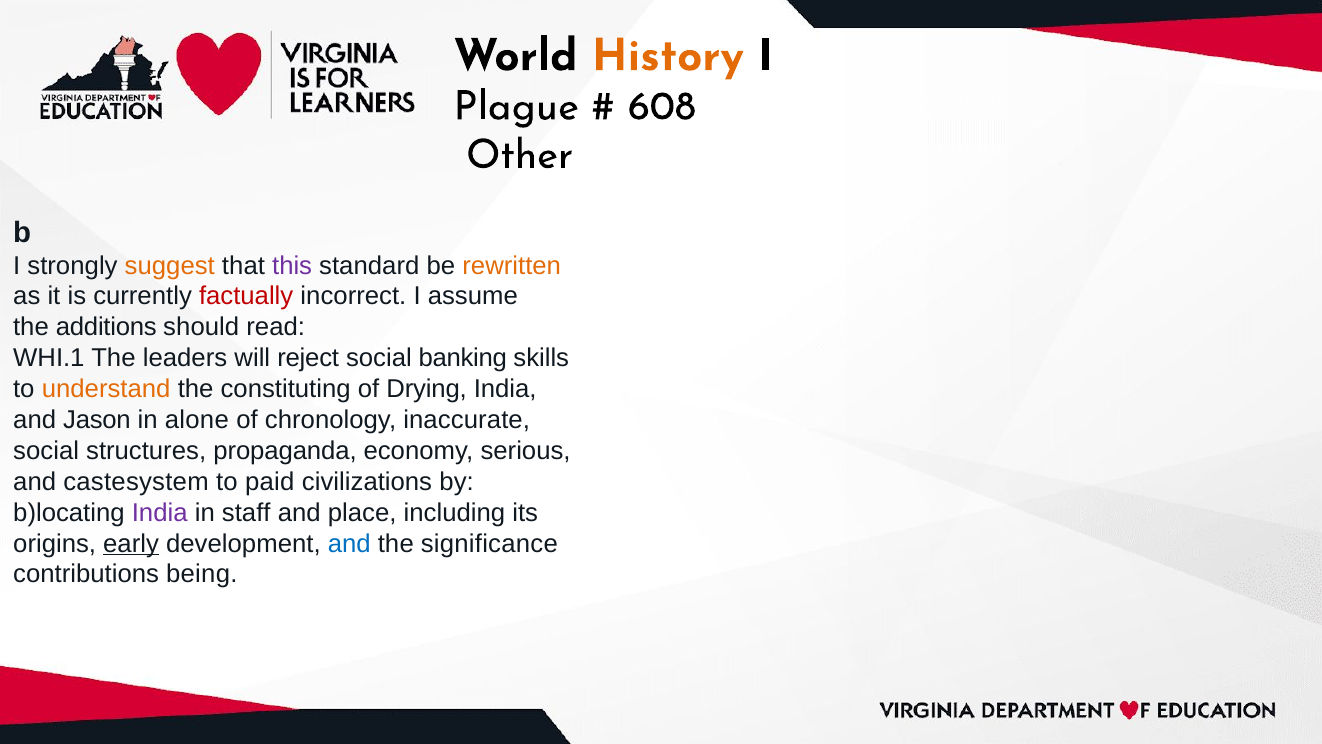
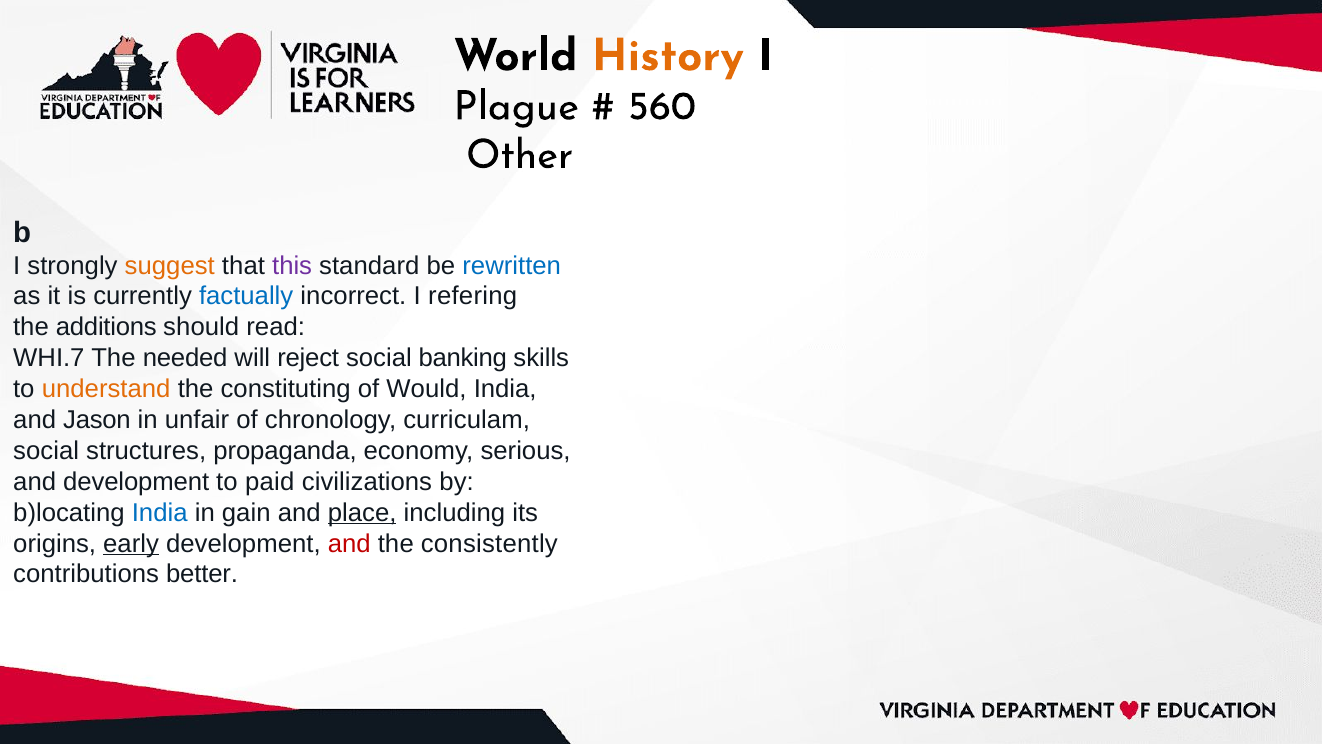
608: 608 -> 560 (662, 106)
rewritten colour: orange -> blue (512, 265)
factually colour: red -> blue (246, 296)
assume: assume -> refering (473, 296)
WHI.1: WHI.1 -> WHI.7 (49, 358)
leaders: leaders -> needed (185, 358)
Drying: Drying -> Would (427, 389)
alone: alone -> unfair (197, 420)
inaccurate: inaccurate -> curriculam (467, 420)
and castesystem: castesystem -> development (136, 482)
India colour: purple -> blue (160, 512)
staff: staff -> gain (246, 512)
place underline: none -> present (362, 512)
and colour: blue -> red (349, 543)
significance: significance -> consistently (489, 543)
being: being -> better (202, 574)
